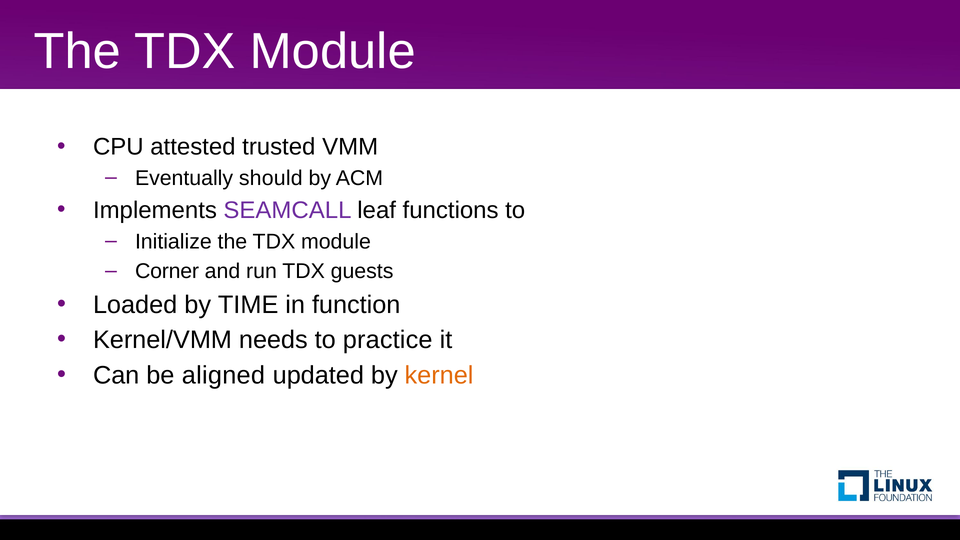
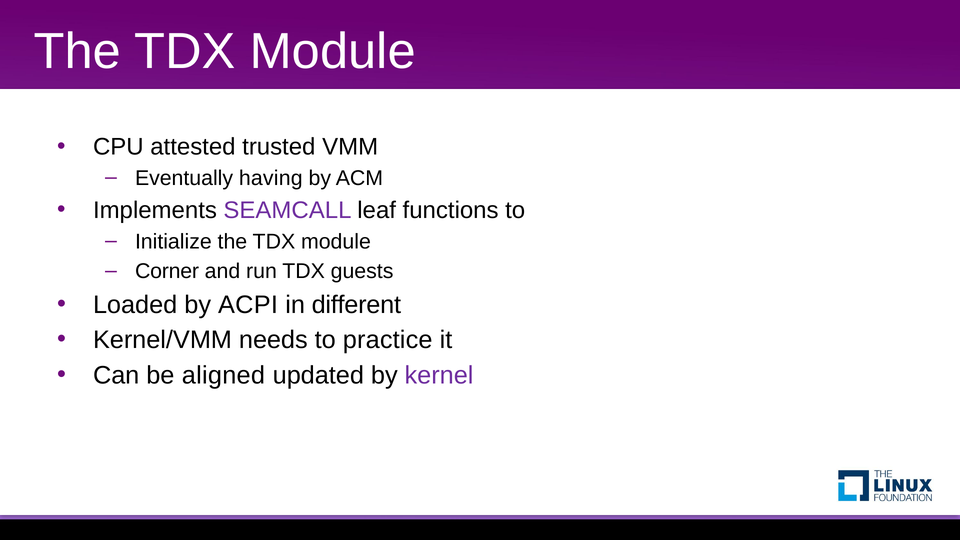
should: should -> having (271, 178)
TIME: TIME -> ACPI (248, 305)
function: function -> different (356, 305)
kernel colour: orange -> purple (439, 375)
